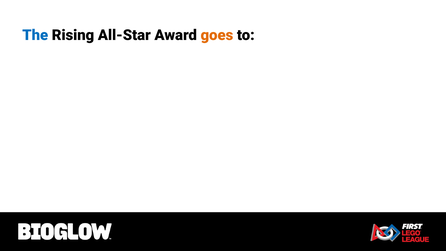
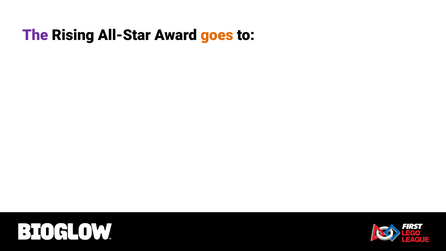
The colour: blue -> purple (35, 35)
